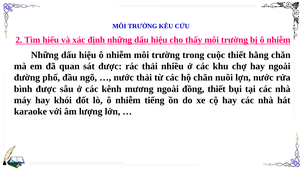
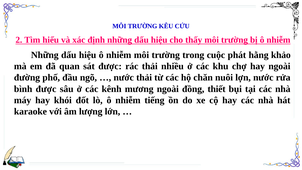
cuộc thiết: thiết -> phát (237, 55)
hằng chăn: chăn -> khảo (281, 55)
